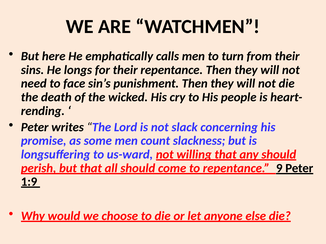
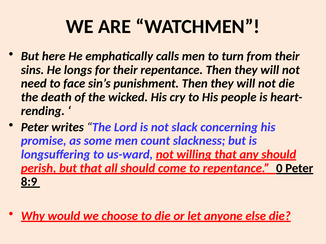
9: 9 -> 0 (279, 168)
1:9: 1:9 -> 8:9 (29, 182)
